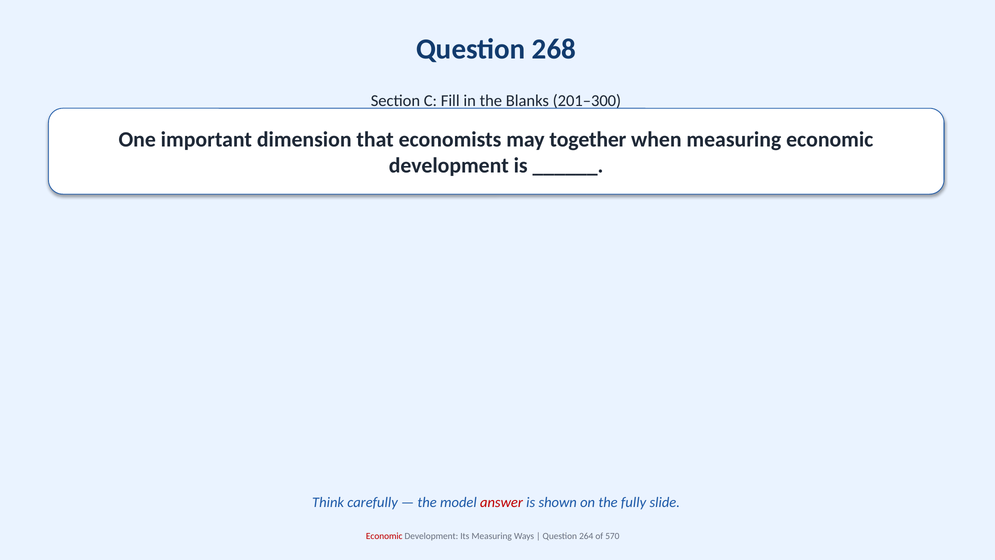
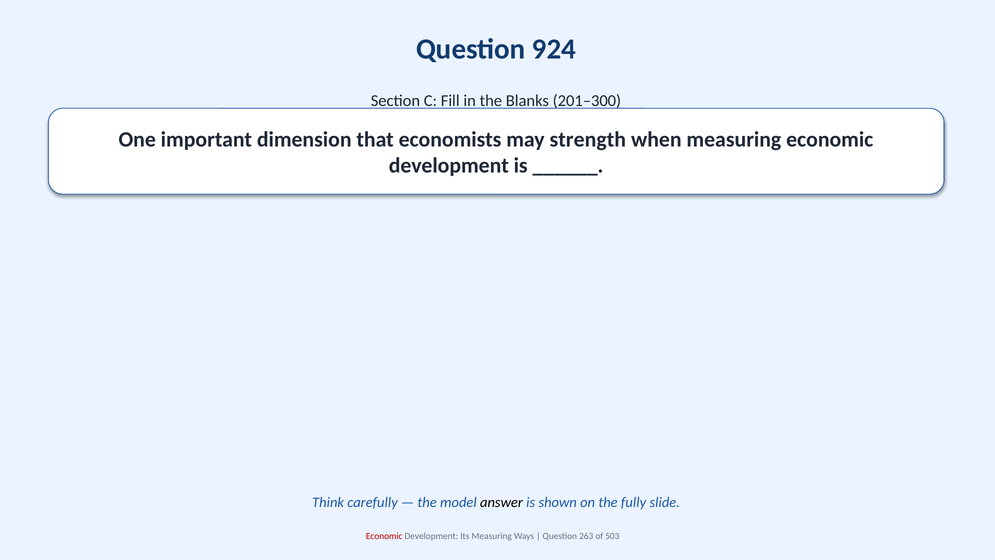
268: 268 -> 924 (554, 49)
together: together -> strength (588, 140)
answer colour: red -> black (501, 502)
264: 264 -> 263 (586, 536)
570: 570 -> 503 (612, 536)
